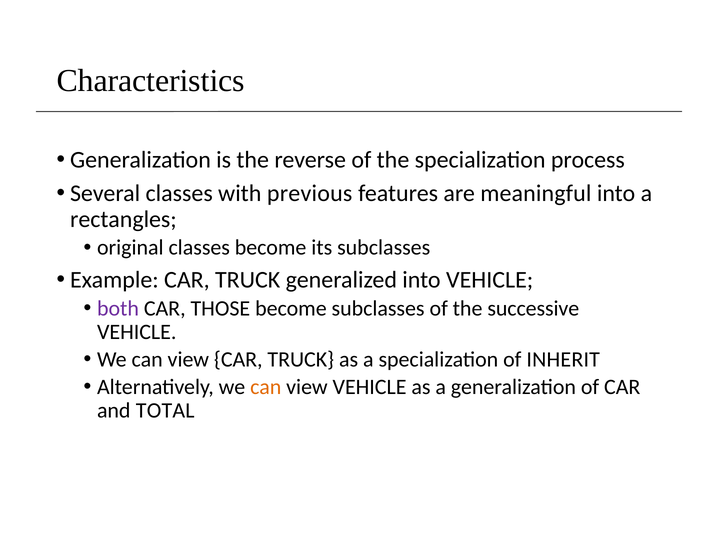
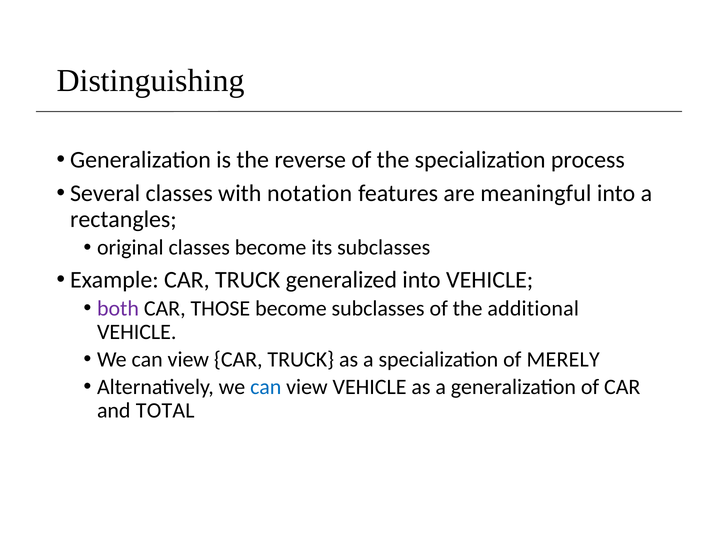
Characteristics: Characteristics -> Distinguishing (151, 81)
previous: previous -> notation (310, 193)
successive: successive -> additional (533, 309)
INHERIT: INHERIT -> MERELY (563, 360)
can colour: orange -> blue (266, 387)
